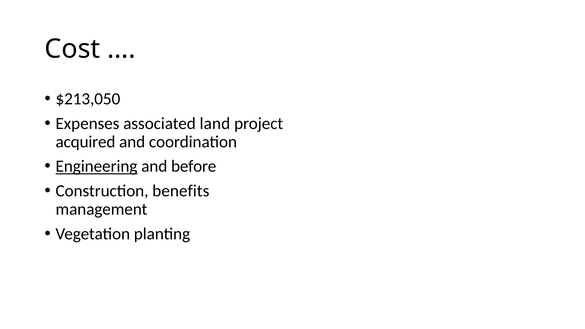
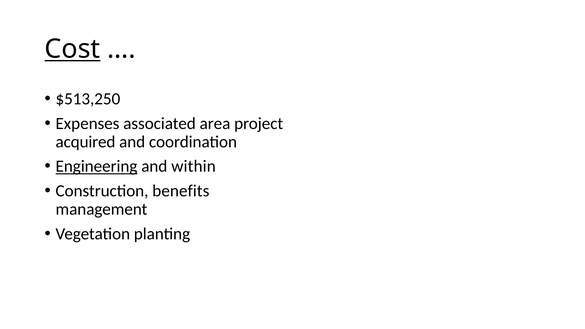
Cost underline: none -> present (72, 49)
$213,050: $213,050 -> $513,250 (88, 99)
land: land -> area (215, 123)
before: before -> within (194, 166)
